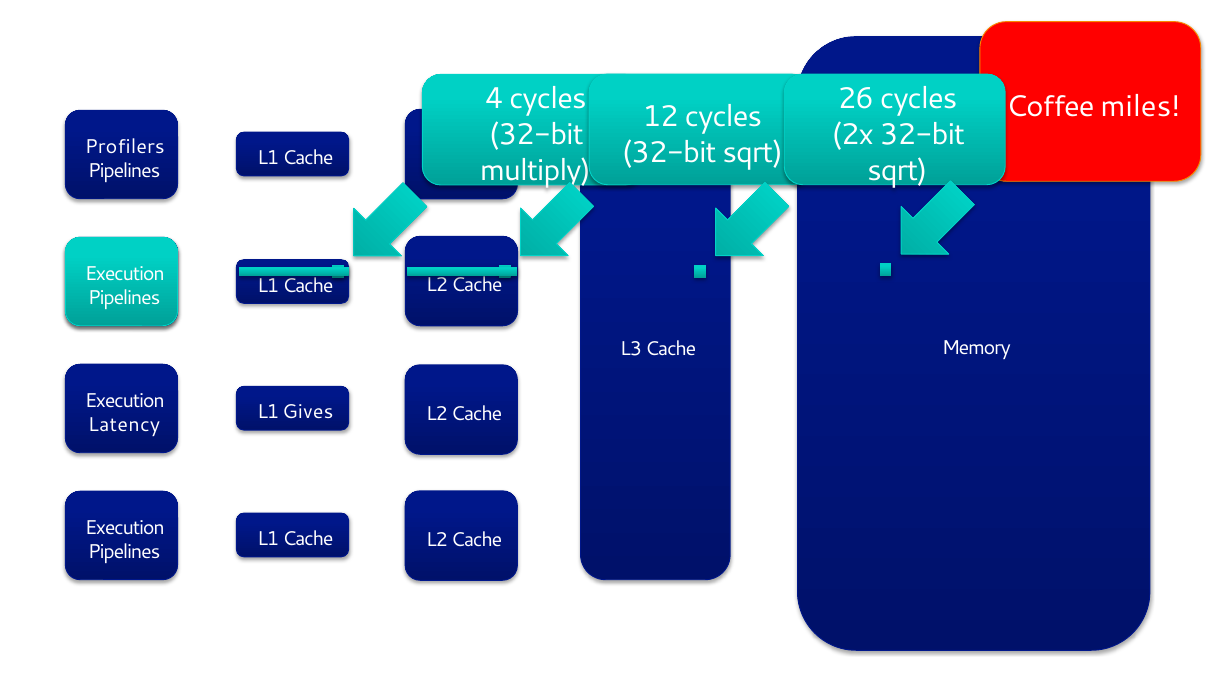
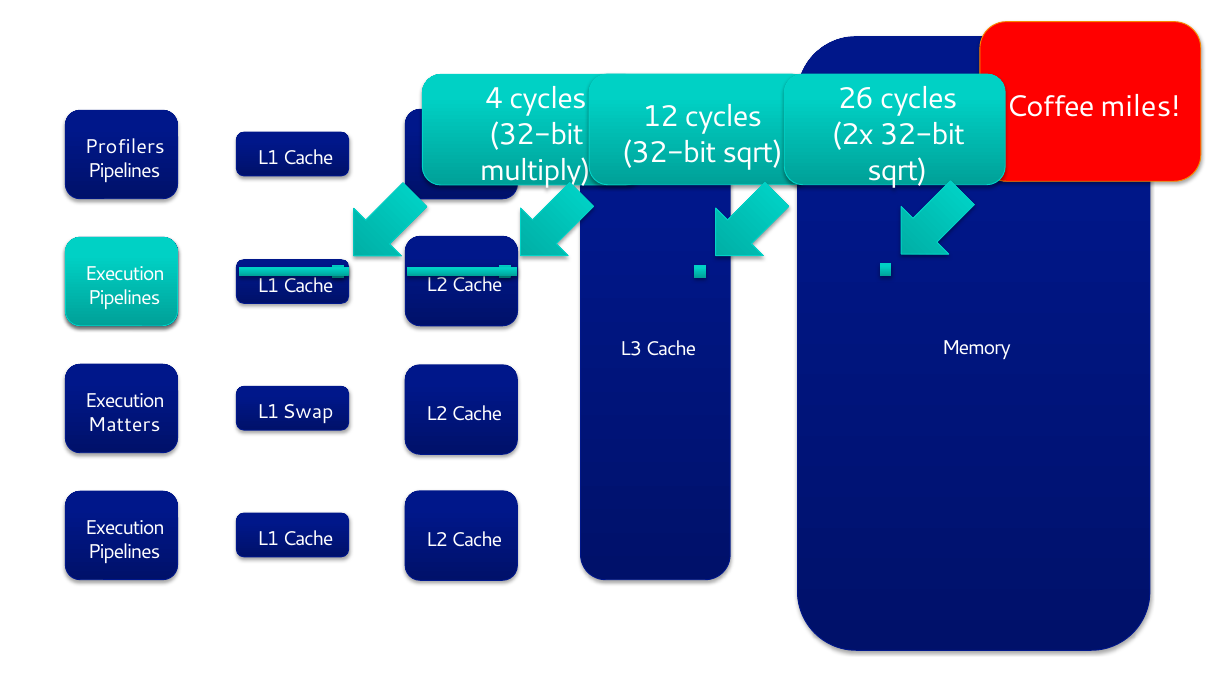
Gives: Gives -> Swap (308, 412)
Latency: Latency -> Matters (124, 424)
